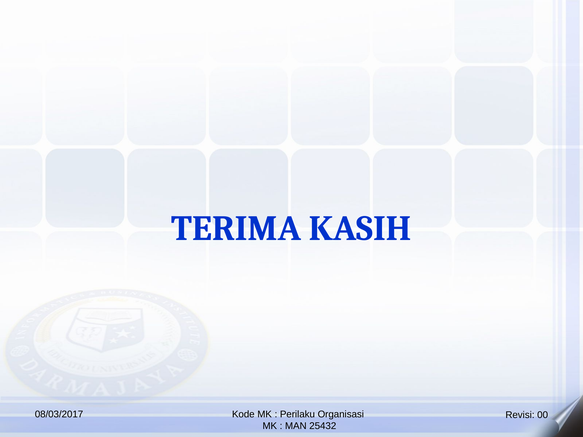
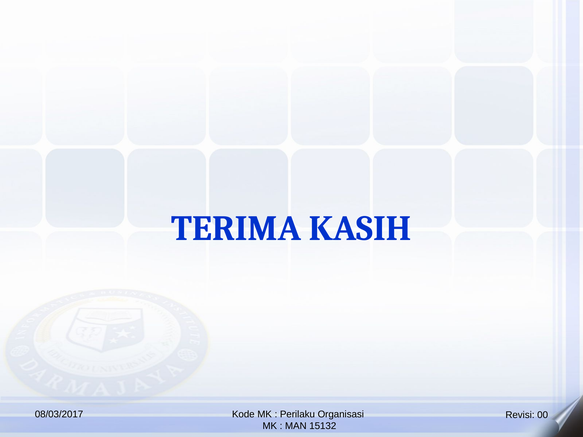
25432: 25432 -> 15132 (323, 426)
